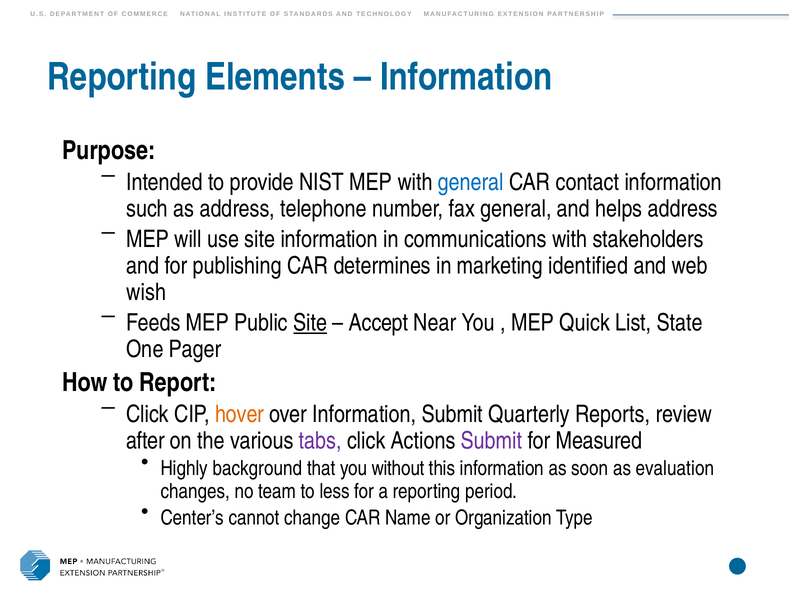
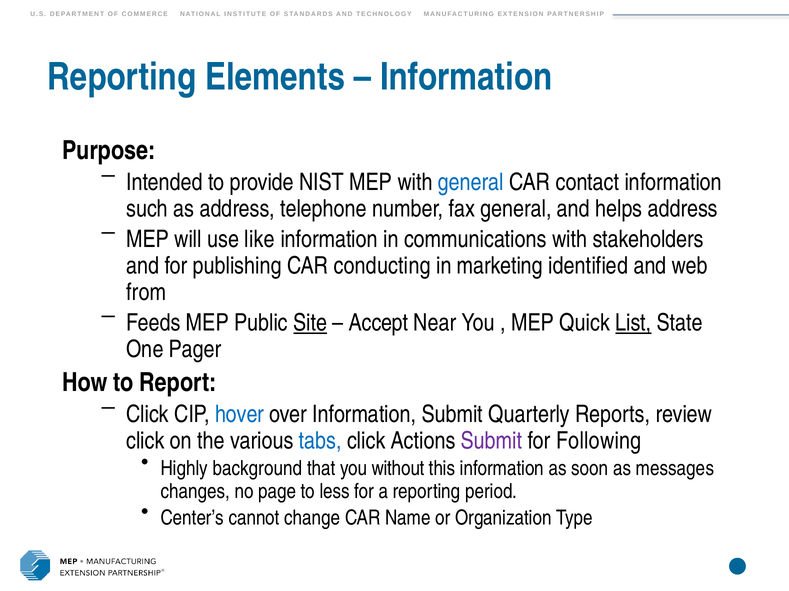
use site: site -> like (260, 240)
determines: determines -> conducting (382, 266)
wish: wish -> from (146, 293)
List underline: none -> present (633, 323)
hover colour: orange -> blue (240, 415)
after: after -> click (145, 441)
tabs colour: purple -> blue (320, 441)
Measured: Measured -> Following (599, 441)
evaluation: evaluation -> messages (675, 469)
team: team -> page (277, 492)
